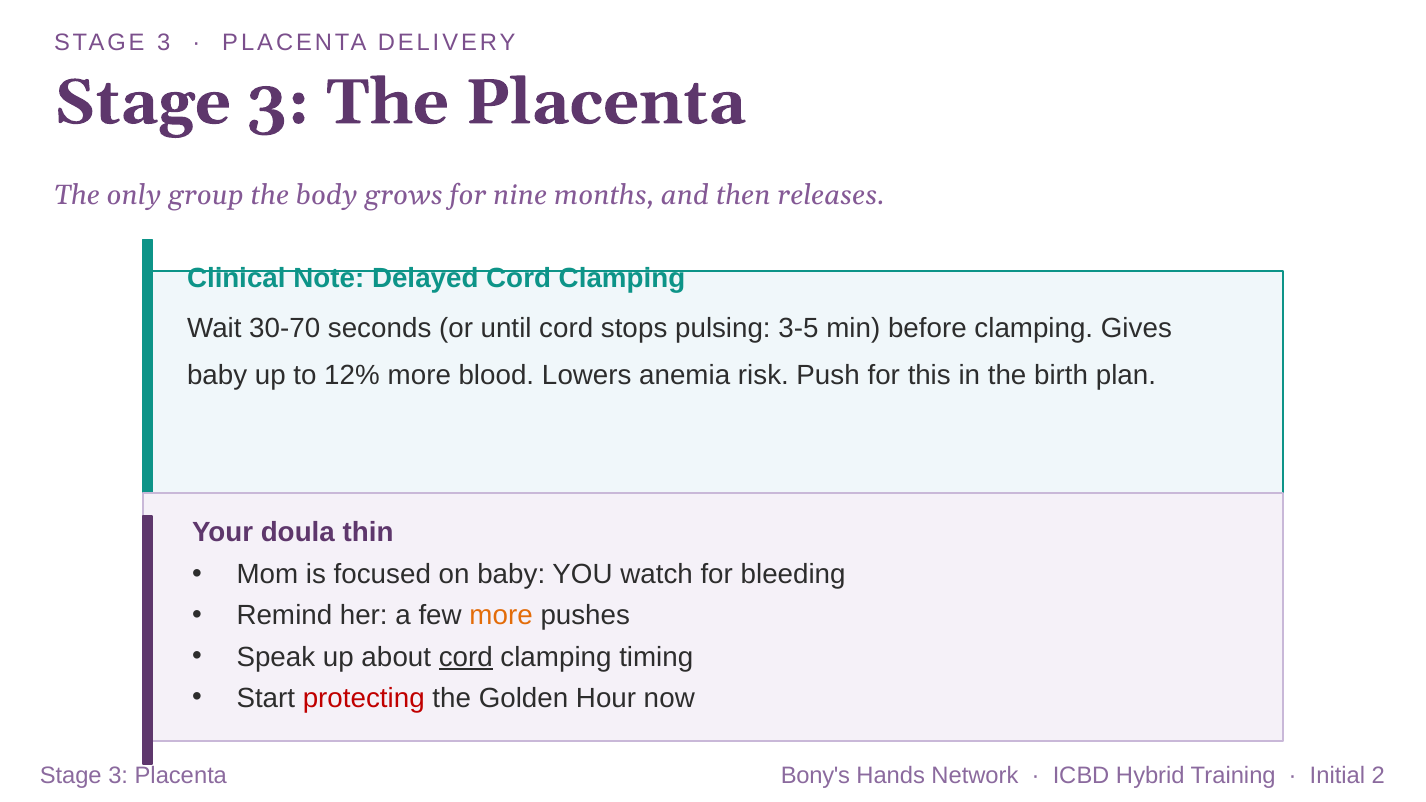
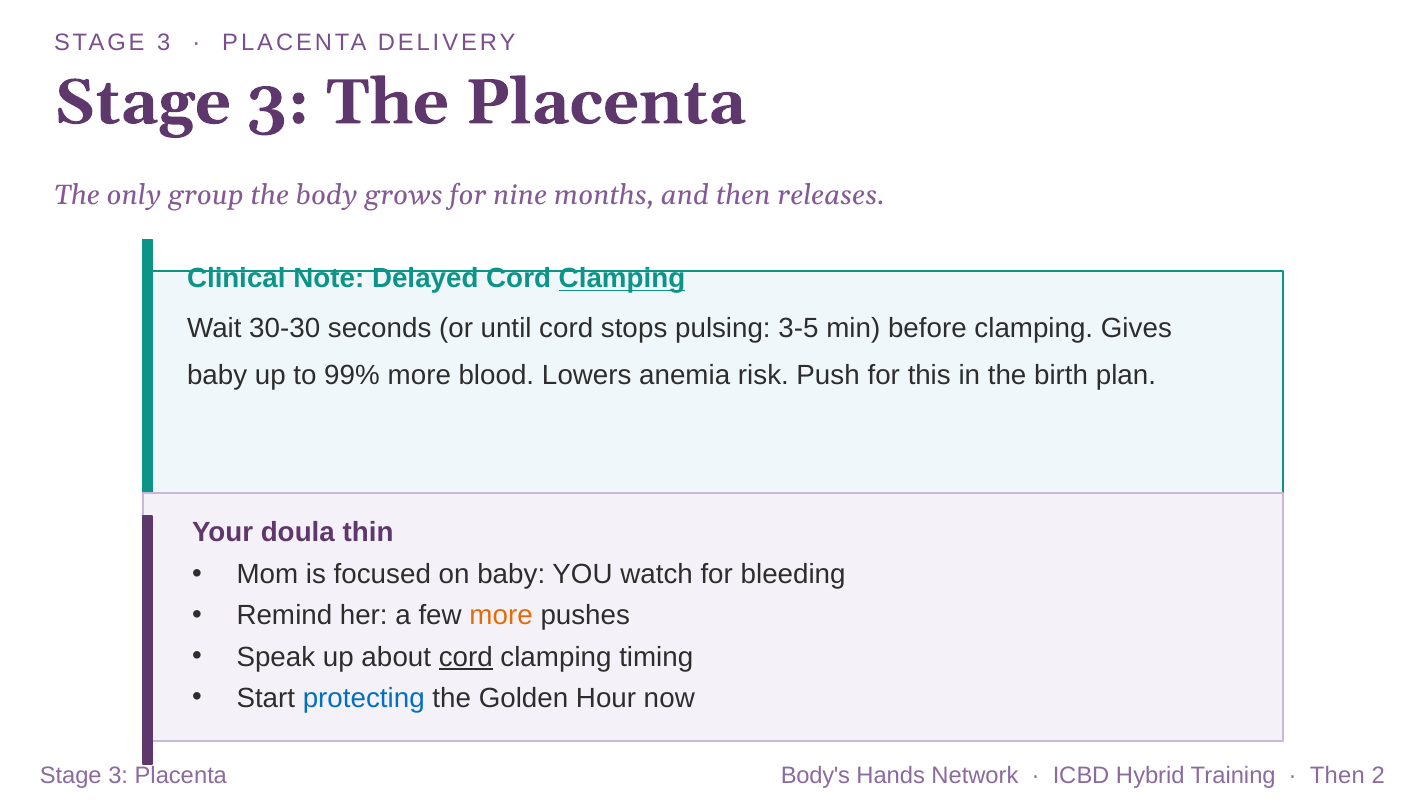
Clamping underline: none -> present (622, 279)
30-70: 30-70 -> 30-30 (285, 328)
12%: 12% -> 99% (352, 375)
protecting colour: red -> blue (364, 698)
Bony's: Bony's -> Body's (815, 776)
Initial: Initial -> Then (1337, 776)
